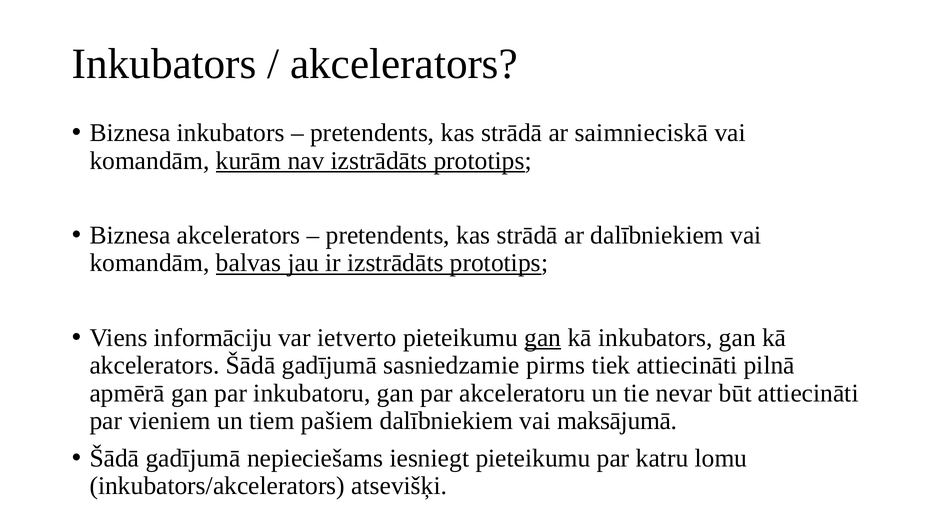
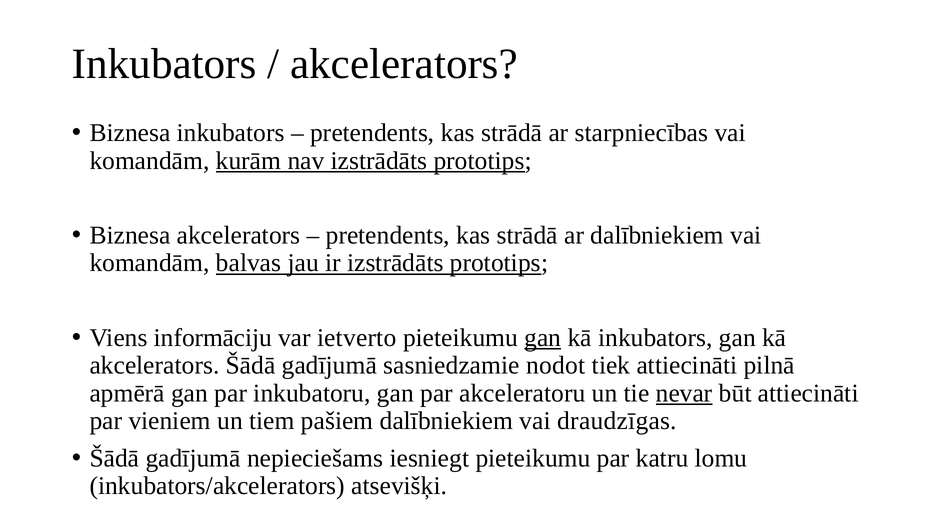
saimnieciskā: saimnieciskā -> starpniecības (641, 133)
pirms: pirms -> nodot (556, 365)
nevar underline: none -> present (684, 393)
maksājumā: maksājumā -> draudzīgas (617, 420)
